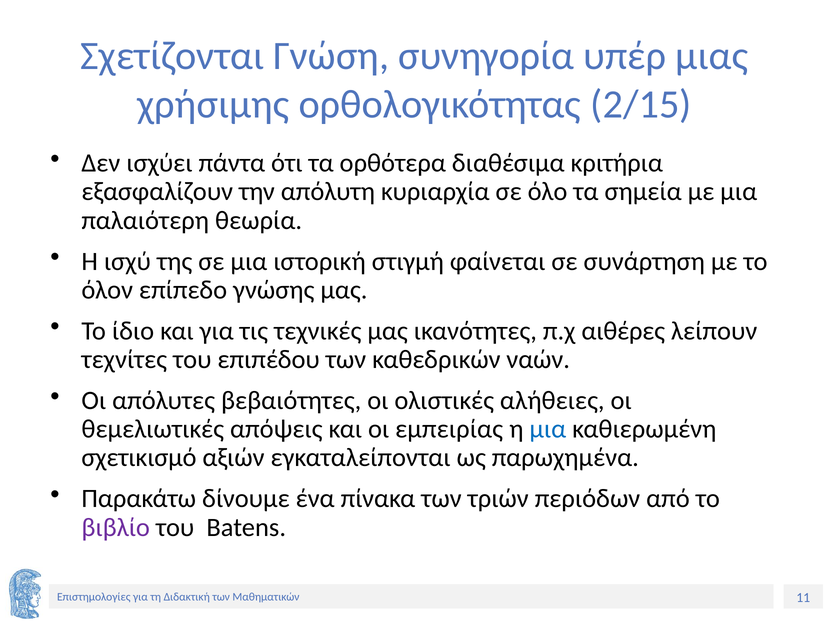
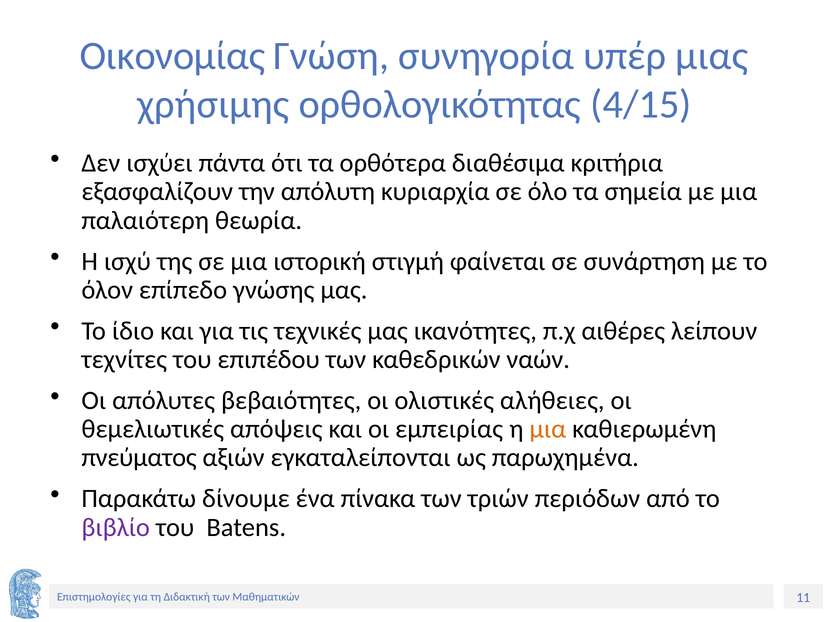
Σχετίζονται: Σχετίζονται -> Οικονομίας (172, 56)
2/15: 2/15 -> 4/15 (641, 104)
μια colour: blue -> orange (548, 429)
σχετικισμό: σχετικισμό -> πνεύματος (139, 458)
